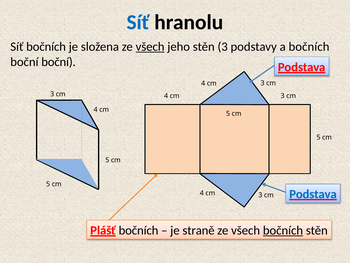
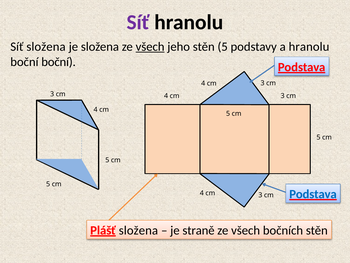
Síť colour: blue -> purple (138, 22)
Síť bočních: bočních -> složena (46, 47)
stěn 3: 3 -> 5 (223, 47)
a bočních: bočních -> hranolu (309, 47)
Plášť bočních: bočních -> složena (138, 230)
bočních underline: present -> none (283, 230)
